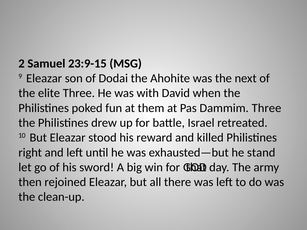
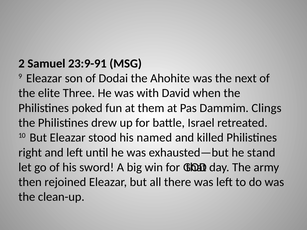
23:9-15: 23:9-15 -> 23:9-91 (87, 64)
Dammim Three: Three -> Clings (266, 108)
reward: reward -> named (154, 138)
